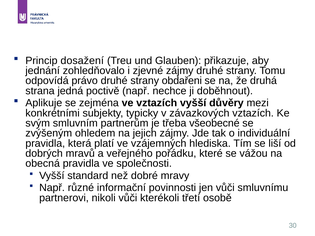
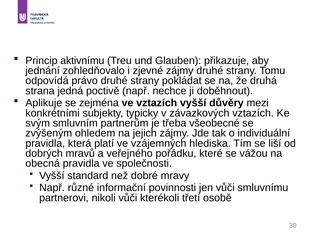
dosažení: dosažení -> aktivnímu (82, 61)
obdařeni: obdařeni -> pokládat (182, 81)
